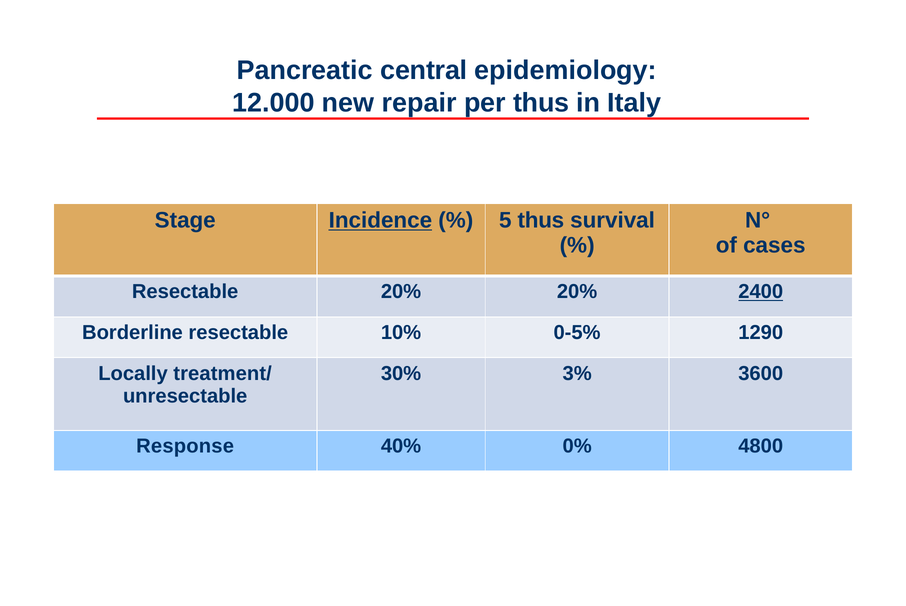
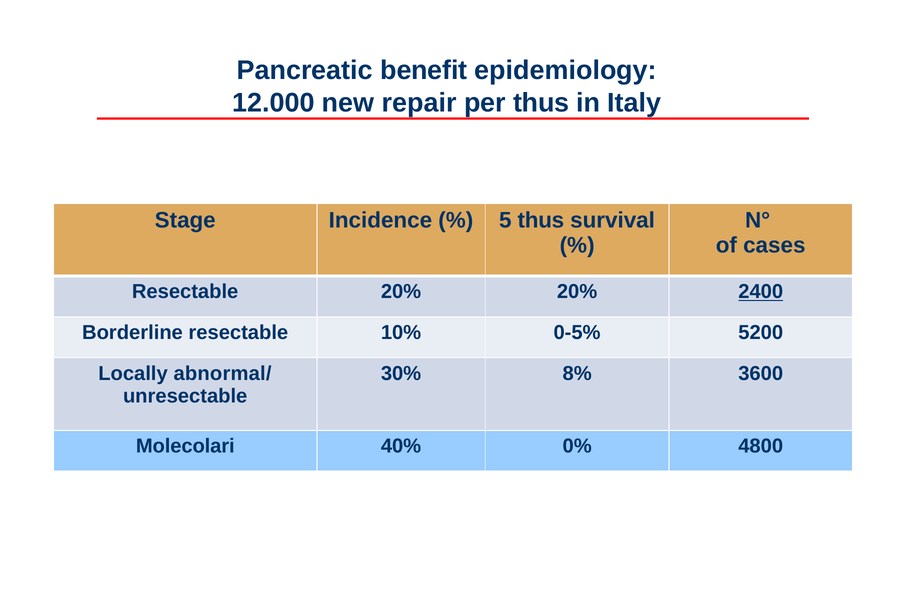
central: central -> benefit (424, 70)
Incidence underline: present -> none (380, 220)
1290: 1290 -> 5200 (761, 332)
treatment/: treatment/ -> abnormal/ (223, 373)
3%: 3% -> 8% (577, 373)
Response: Response -> Molecolari (185, 446)
